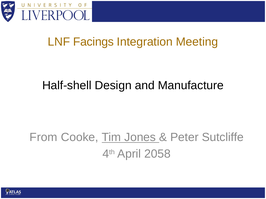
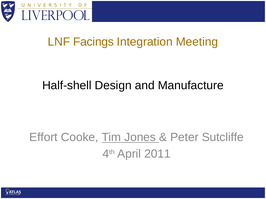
From: From -> Effort (44, 138)
2058: 2058 -> 2011 (157, 154)
